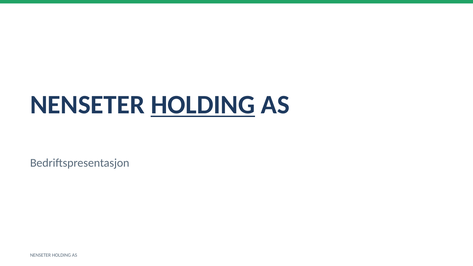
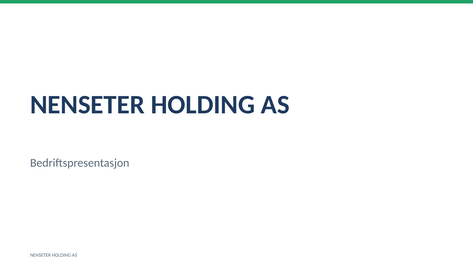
HOLDING underline: present -> none (203, 105)
